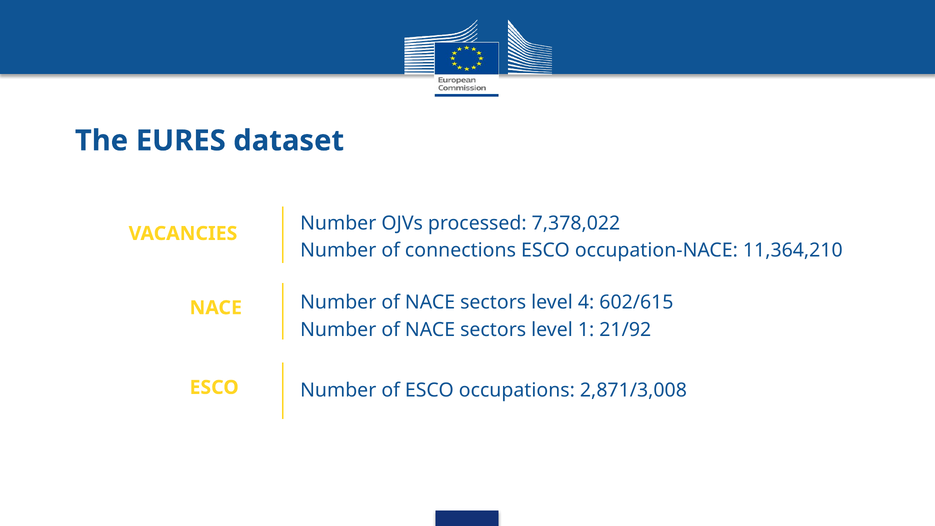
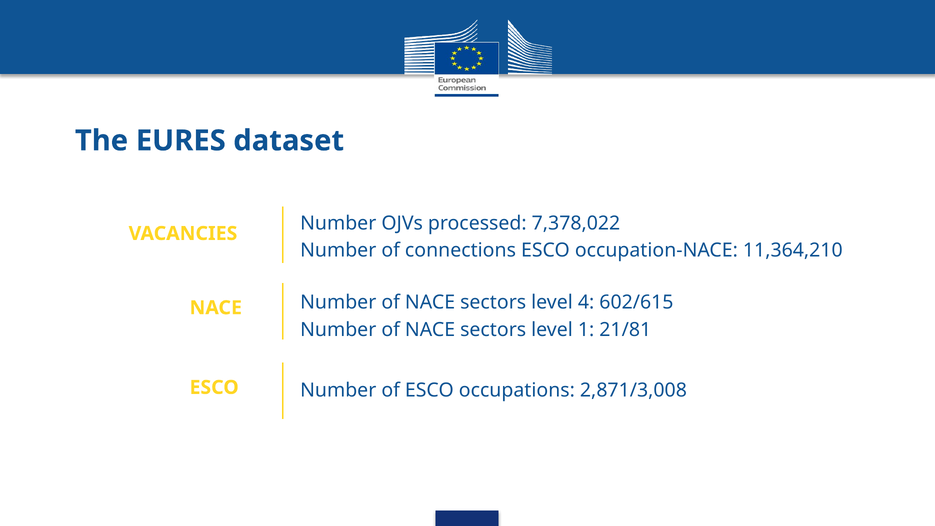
21/92: 21/92 -> 21/81 (625, 330)
